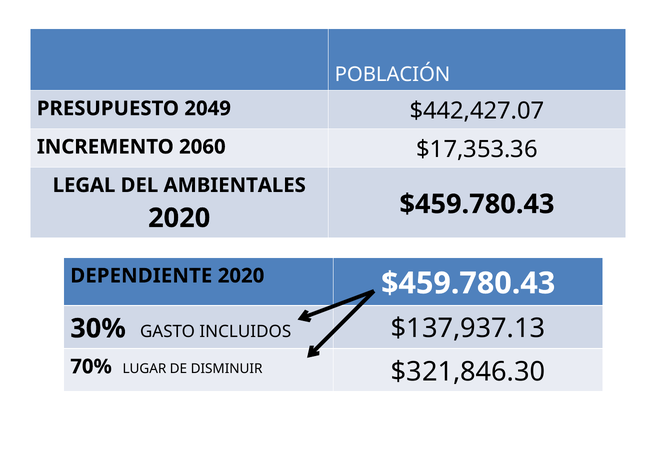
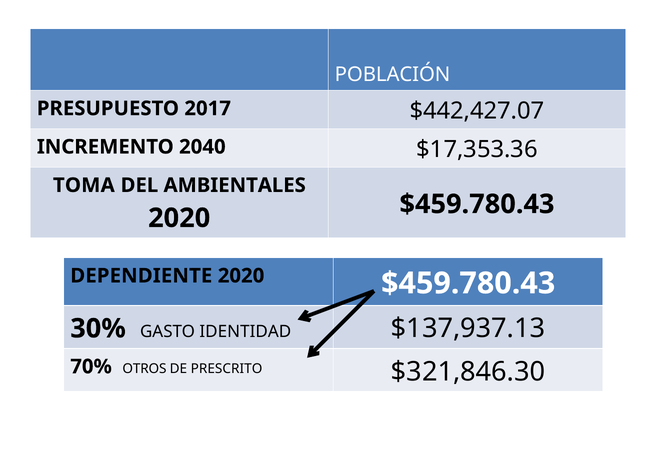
2049: 2049 -> 2017 (208, 109)
2060: 2060 -> 2040 (202, 147)
LEGAL: LEGAL -> TOMA (84, 185)
INCLUIDOS: INCLUIDOS -> IDENTIDAD (245, 332)
LUGAR: LUGAR -> OTROS (144, 369)
DISMINUIR: DISMINUIR -> PRESCRITO (227, 369)
